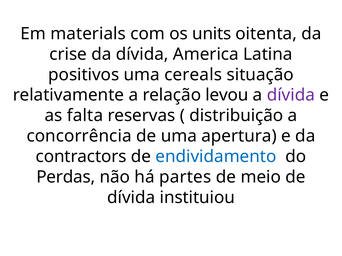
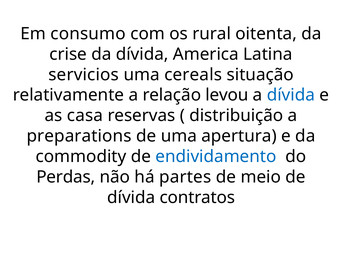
materials: materials -> consumo (88, 34)
units: units -> rural (212, 34)
positivos: positivos -> servicios (84, 75)
dívida colour: purple -> blue (291, 95)
falta: falta -> casa (85, 116)
concorrência: concorrência -> preparations (79, 136)
contractors: contractors -> commodity (81, 157)
instituiou: instituiou -> contratos (197, 198)
